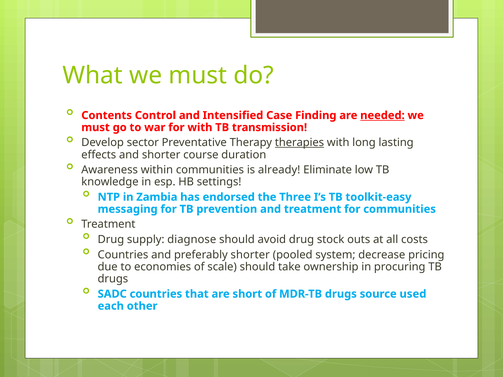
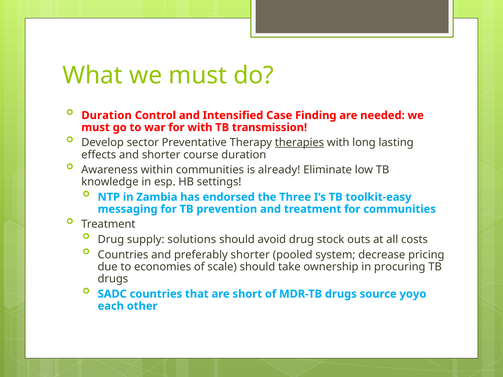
Contents: Contents -> Duration (107, 115)
needed underline: present -> none (382, 115)
diagnose: diagnose -> solutions (192, 240)
used: used -> yoyo (413, 294)
